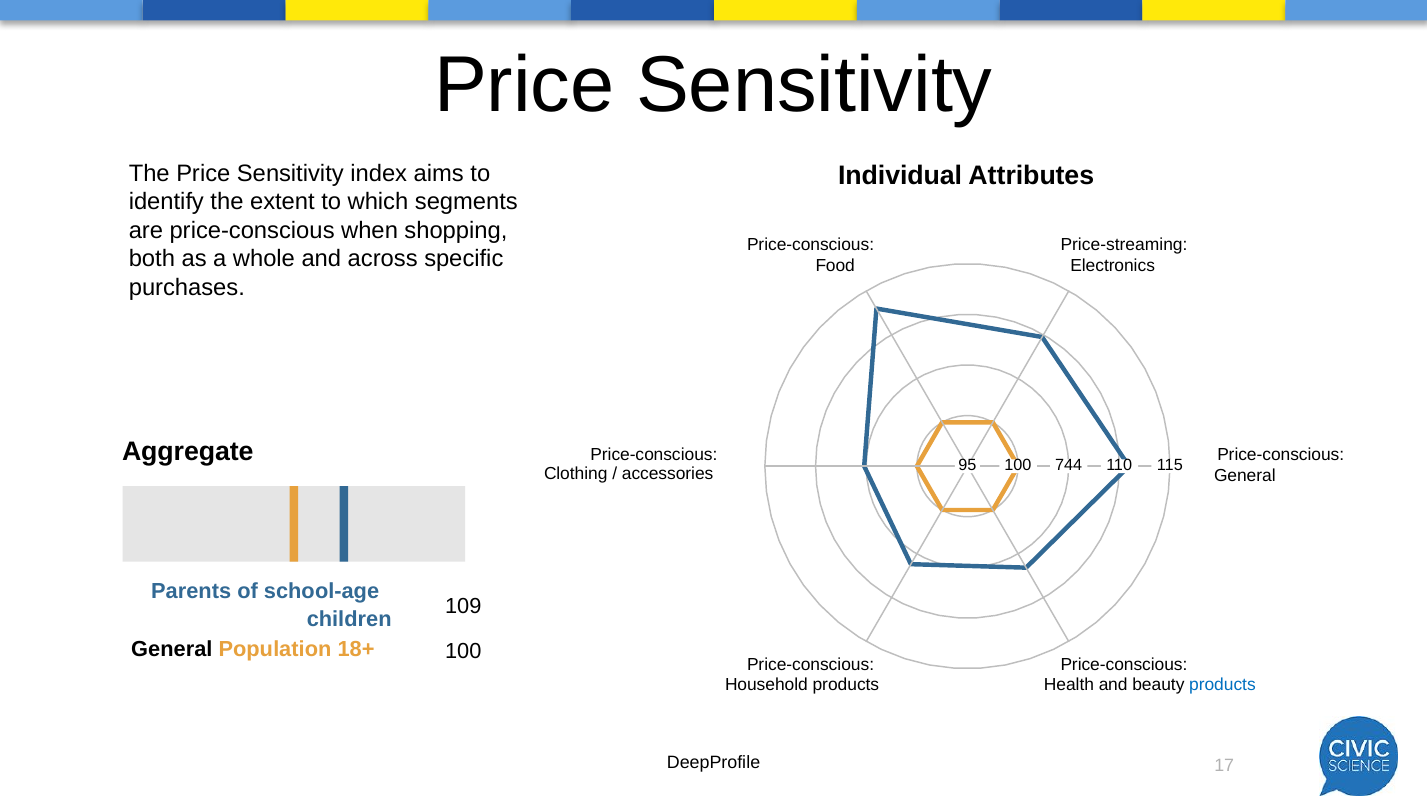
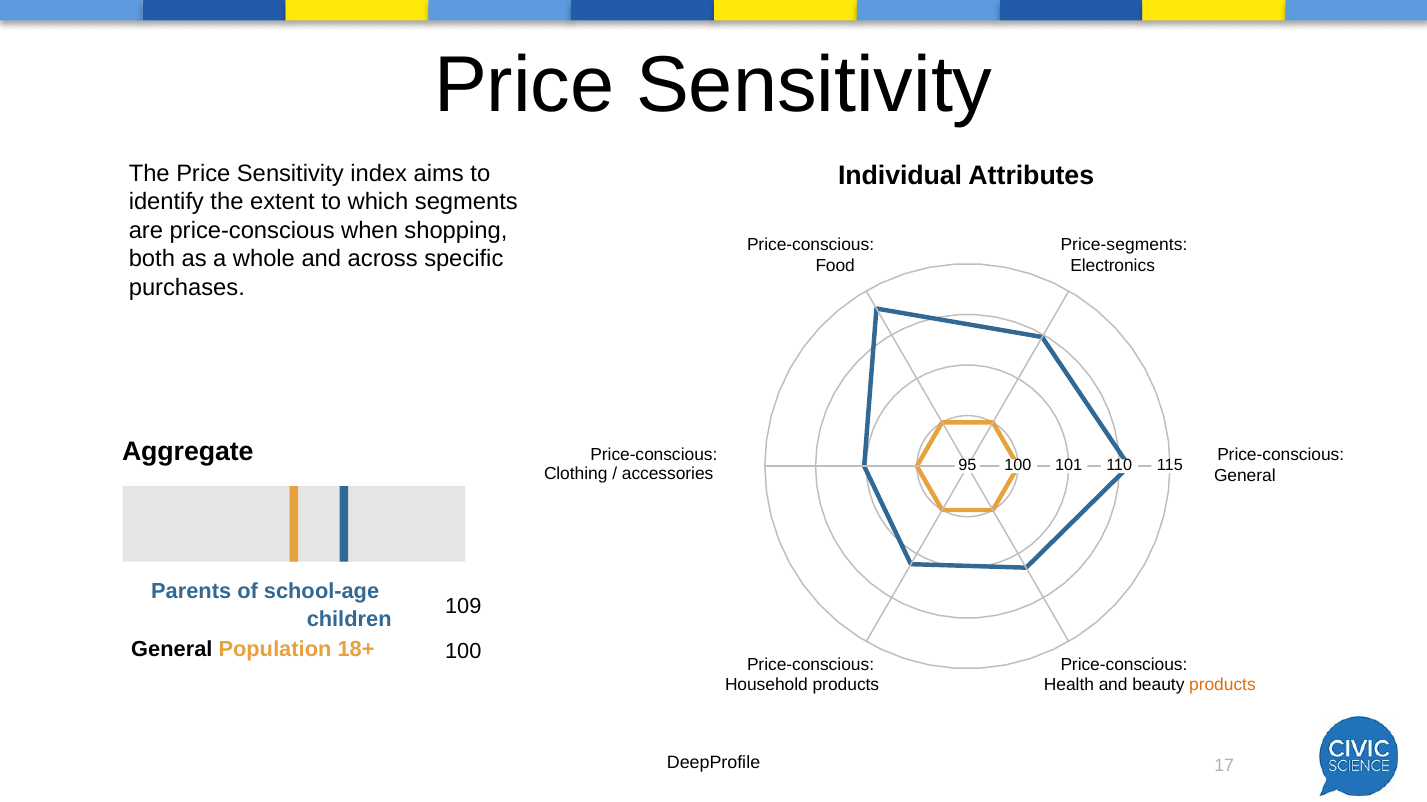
Price-streaming: Price-streaming -> Price-segments (1124, 245)
744: 744 -> 101 (1069, 466)
products colour: blue -> orange (1222, 685)
